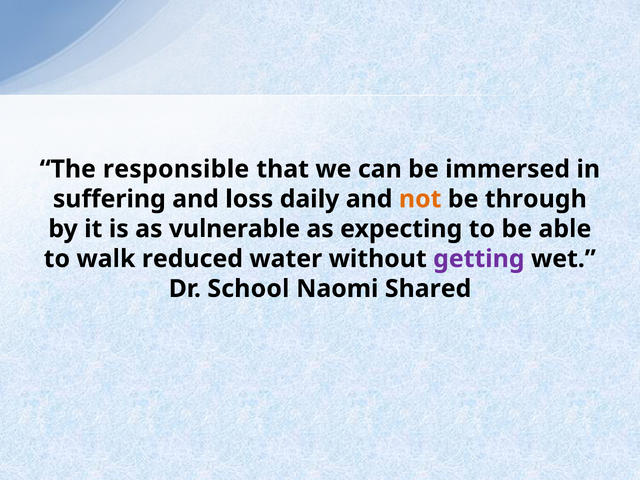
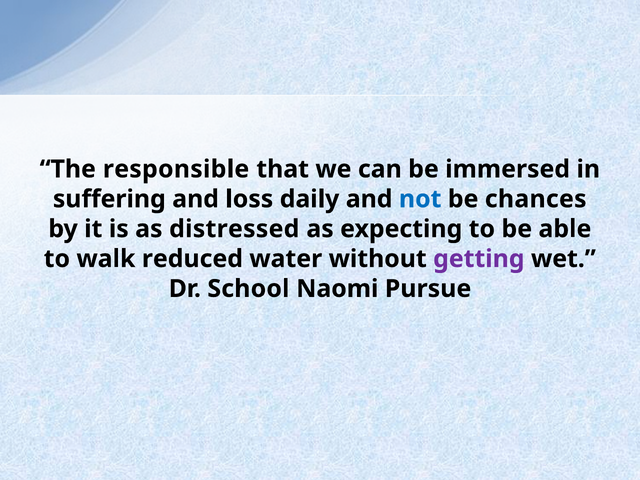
not colour: orange -> blue (420, 199)
through: through -> chances (536, 199)
vulnerable: vulnerable -> distressed (234, 229)
Shared: Shared -> Pursue (428, 289)
